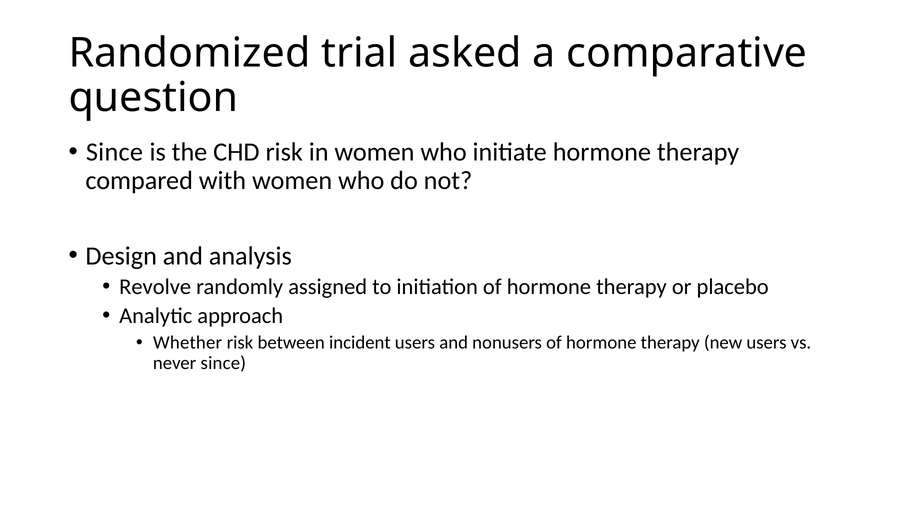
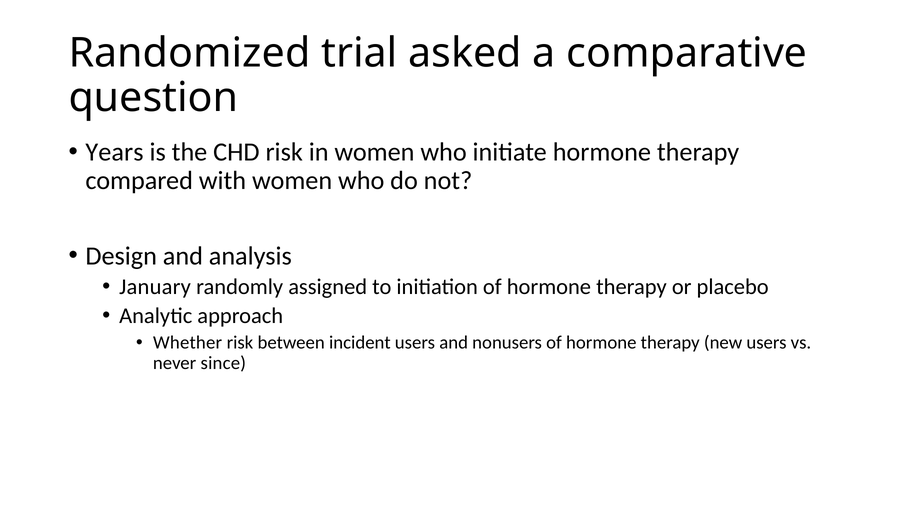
Since: Since -> Years (115, 152)
Revolve: Revolve -> January (155, 287)
